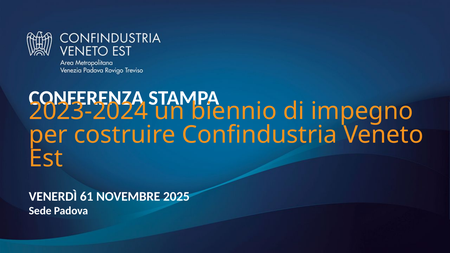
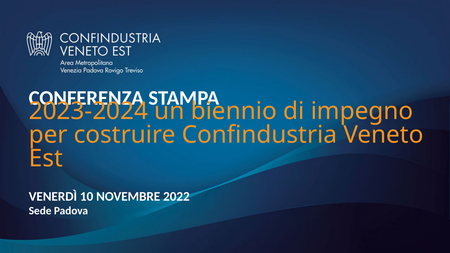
61: 61 -> 10 (87, 197)
2025: 2025 -> 2022 (176, 197)
